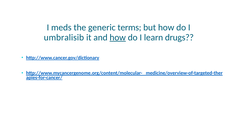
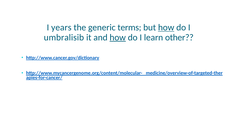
meds: meds -> years (61, 27)
how underline: none -> present (166, 27)
drugs: drugs -> other (179, 37)
